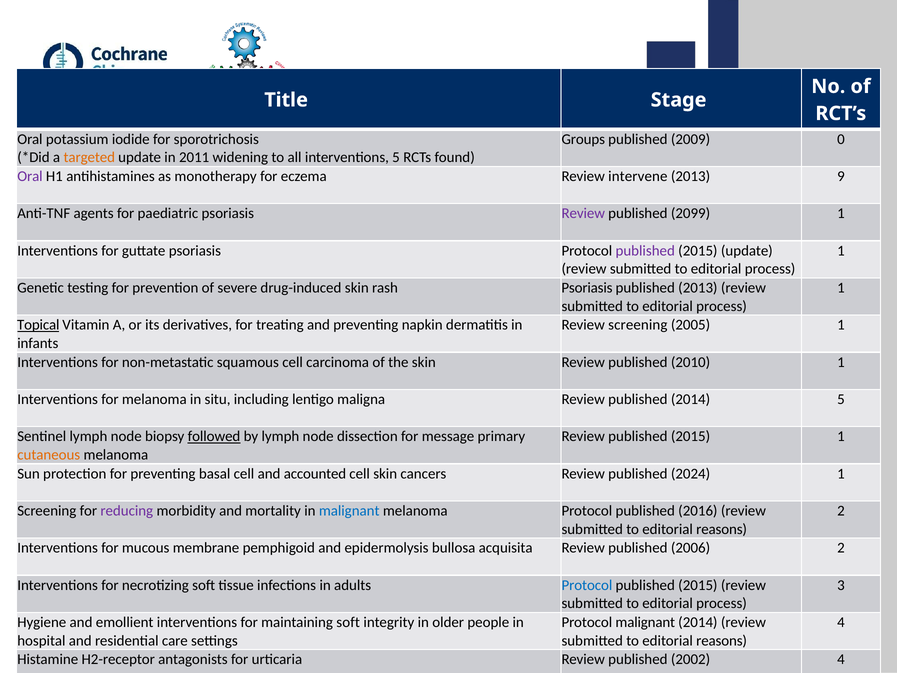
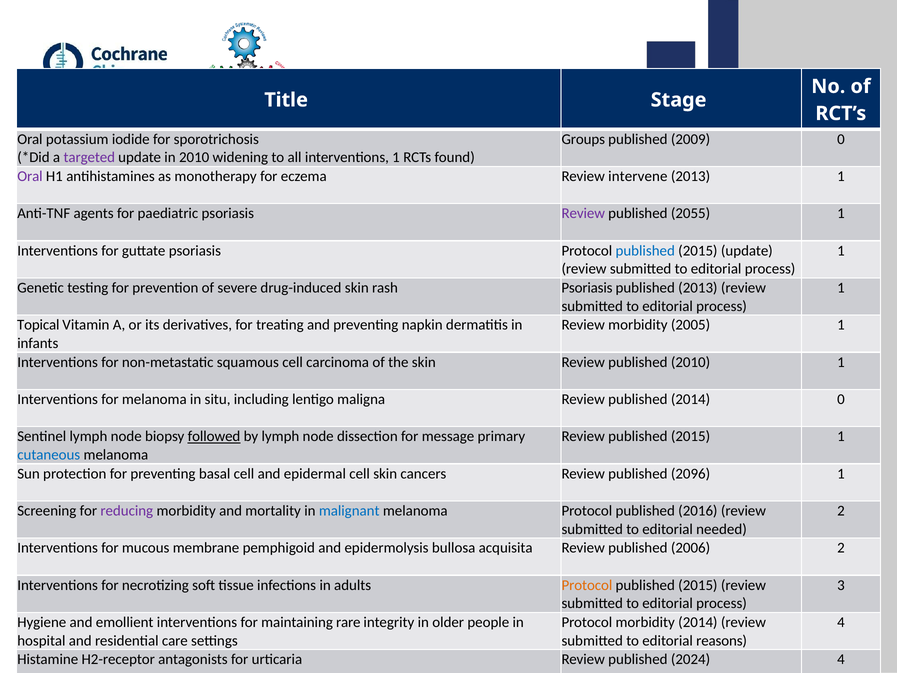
targeted colour: orange -> purple (89, 157)
in 2011: 2011 -> 2010 (194, 157)
interventions 5: 5 -> 1 (396, 157)
2013 9: 9 -> 1 (841, 176)
2099: 2099 -> 2055 (691, 213)
published colour: purple -> blue (645, 251)
Topical underline: present -> none (38, 325)
Review screening: screening -> morbidity (638, 325)
2014 5: 5 -> 0 (841, 399)
cutaneous colour: orange -> blue (49, 455)
accounted: accounted -> epidermal (315, 474)
2024: 2024 -> 2096 (691, 474)
reasons: reasons -> needed (722, 529)
Protocol colour: blue -> orange (587, 585)
maintaining soft: soft -> rare (348, 622)
Protocol malignant: malignant -> morbidity (645, 622)
2002: 2002 -> 2024 (691, 659)
